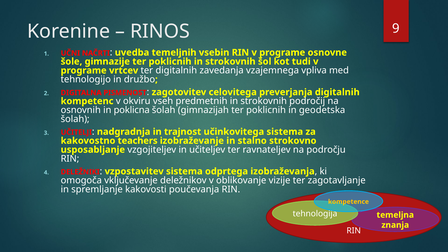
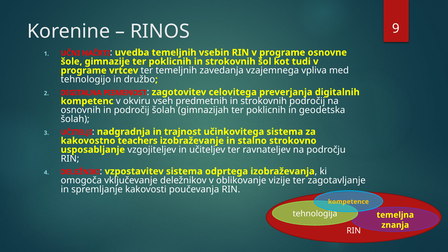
ter digitalnih: digitalnih -> temeljnih (176, 70)
in poklicna: poklicna -> področij (132, 110)
